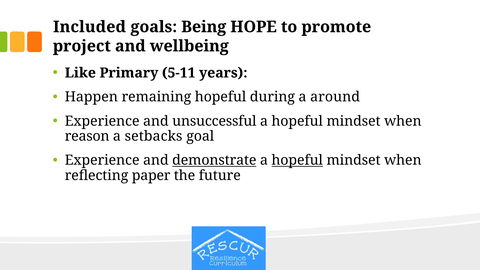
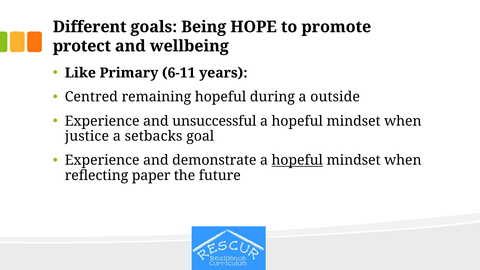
Included: Included -> Different (90, 27)
project: project -> protect (82, 46)
5-11: 5-11 -> 6-11 (179, 73)
Happen: Happen -> Centred (91, 97)
around: around -> outside (335, 97)
reason: reason -> justice (87, 136)
demonstrate underline: present -> none (214, 160)
